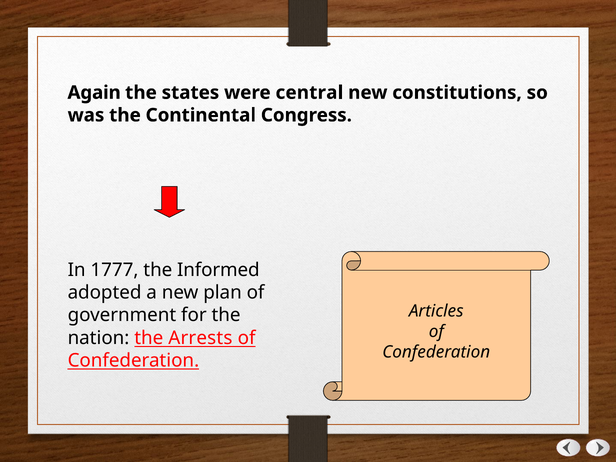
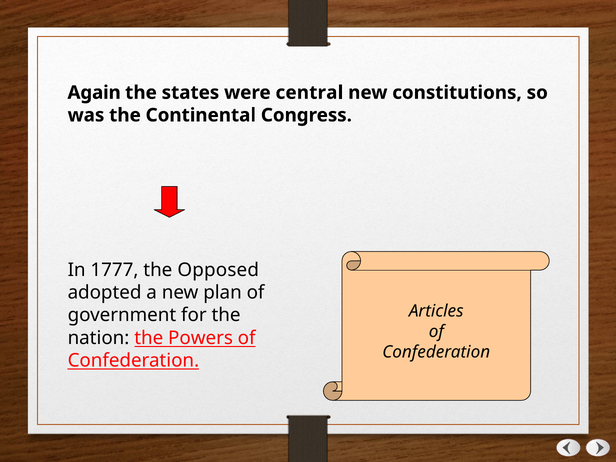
Informed: Informed -> Opposed (218, 270)
Arrests: Arrests -> Powers (200, 338)
